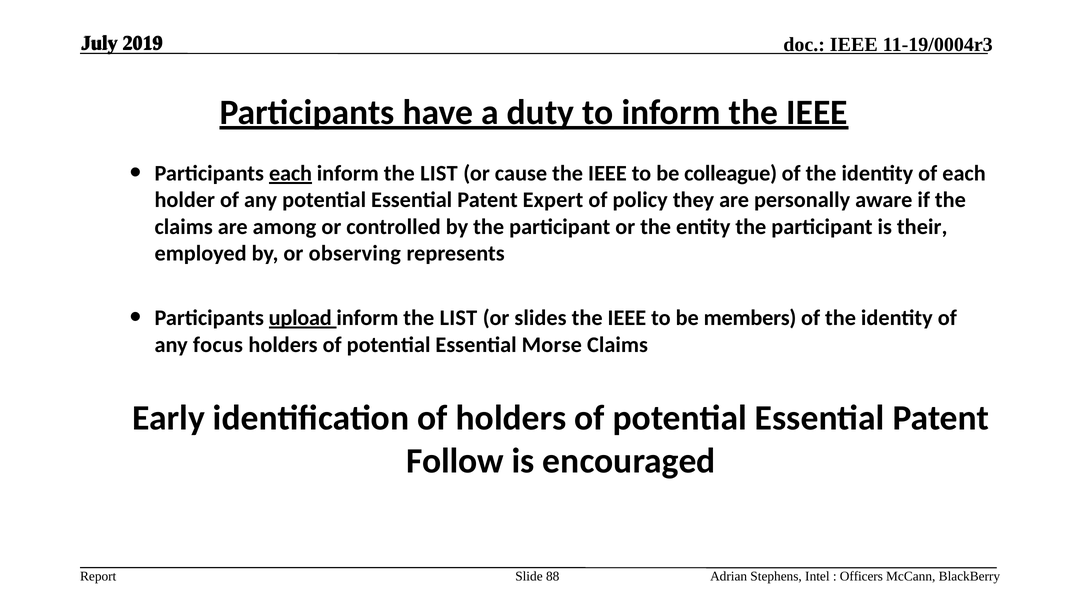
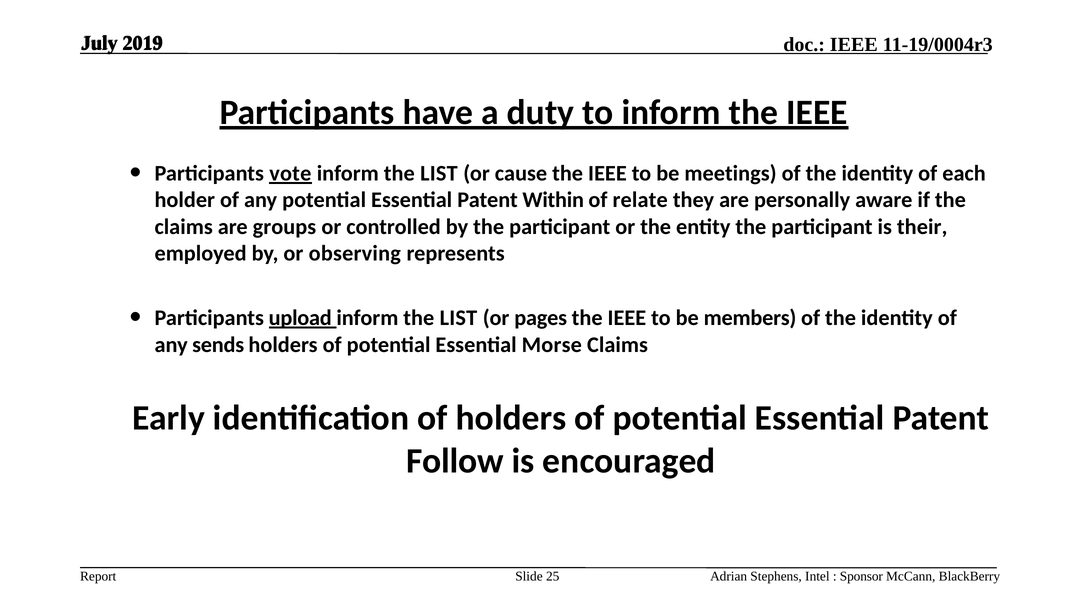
Participants each: each -> vote (290, 173)
colleague: colleague -> meetings (731, 173)
Expert: Expert -> Within (553, 200)
policy: policy -> relate (640, 200)
among: among -> groups (284, 227)
slides: slides -> pages (541, 318)
focus: focus -> sends (218, 345)
88: 88 -> 25 (553, 576)
Officers: Officers -> Sponsor (861, 576)
